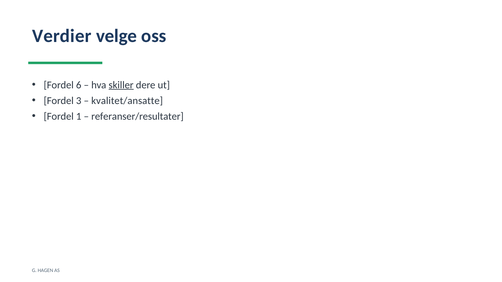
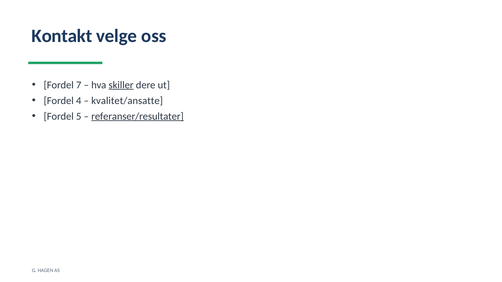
Verdier: Verdier -> Kontakt (62, 36)
6: 6 -> 7 (79, 85)
3: 3 -> 4 (79, 101)
1: 1 -> 5 (79, 116)
referanser/resultater underline: none -> present (137, 116)
